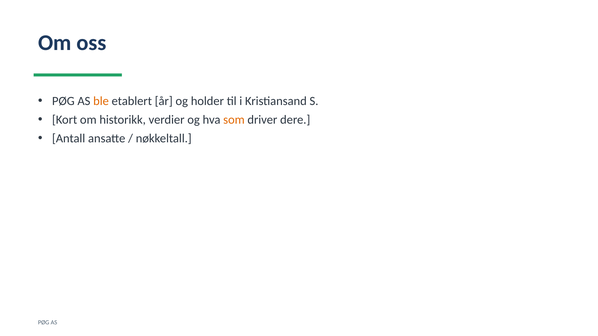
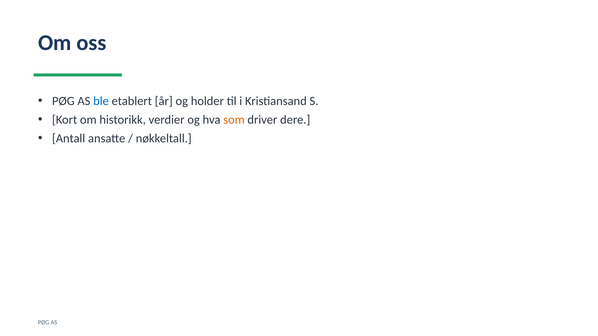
ble colour: orange -> blue (101, 101)
